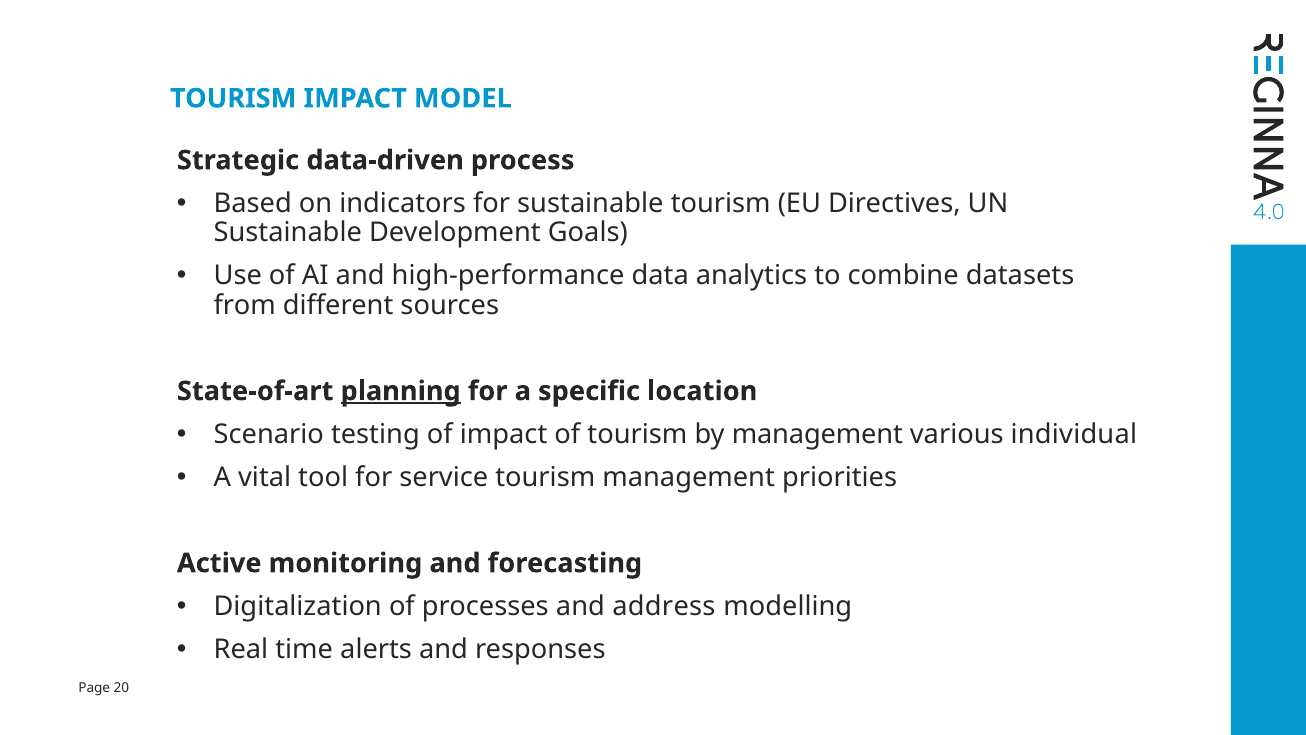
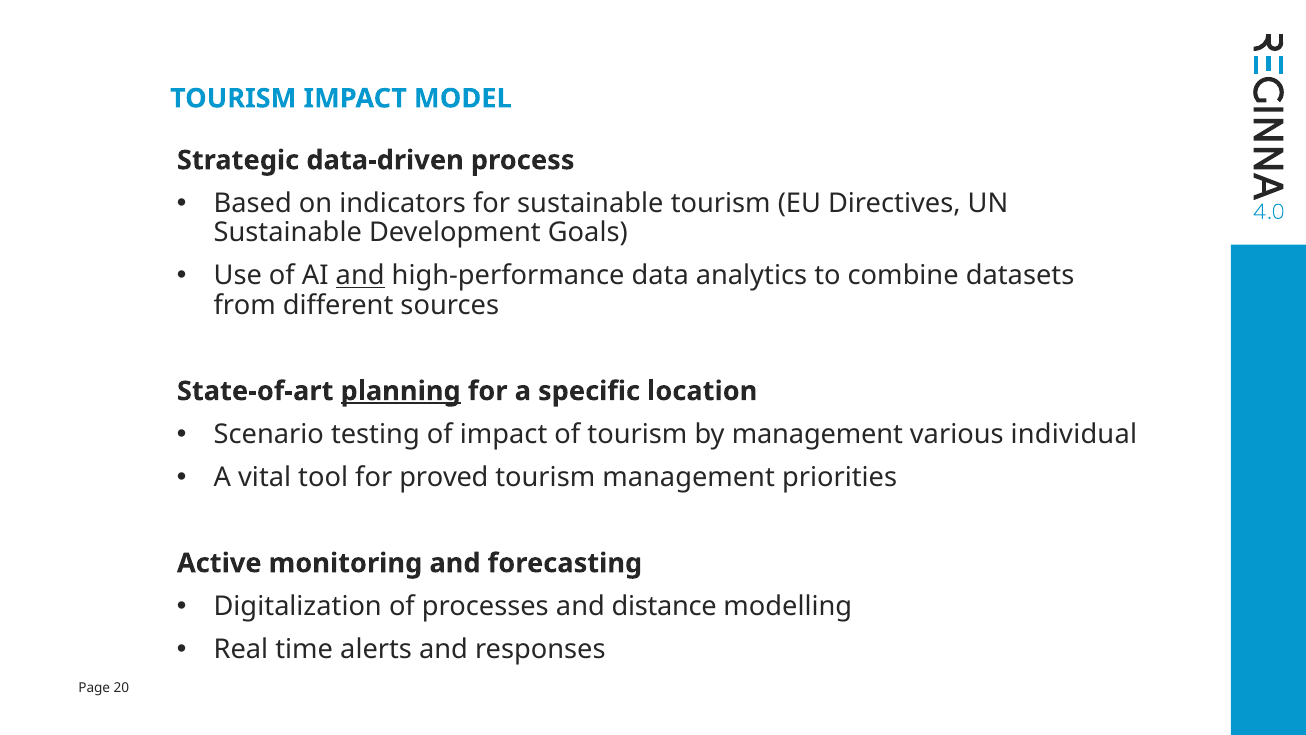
and underline: none -> present (360, 276)
service: service -> proved (444, 477)
address: address -> distance (664, 606)
